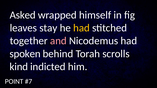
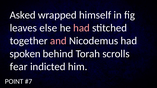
stay: stay -> else (48, 28)
had colour: yellow -> pink (81, 28)
kind: kind -> fear (19, 67)
